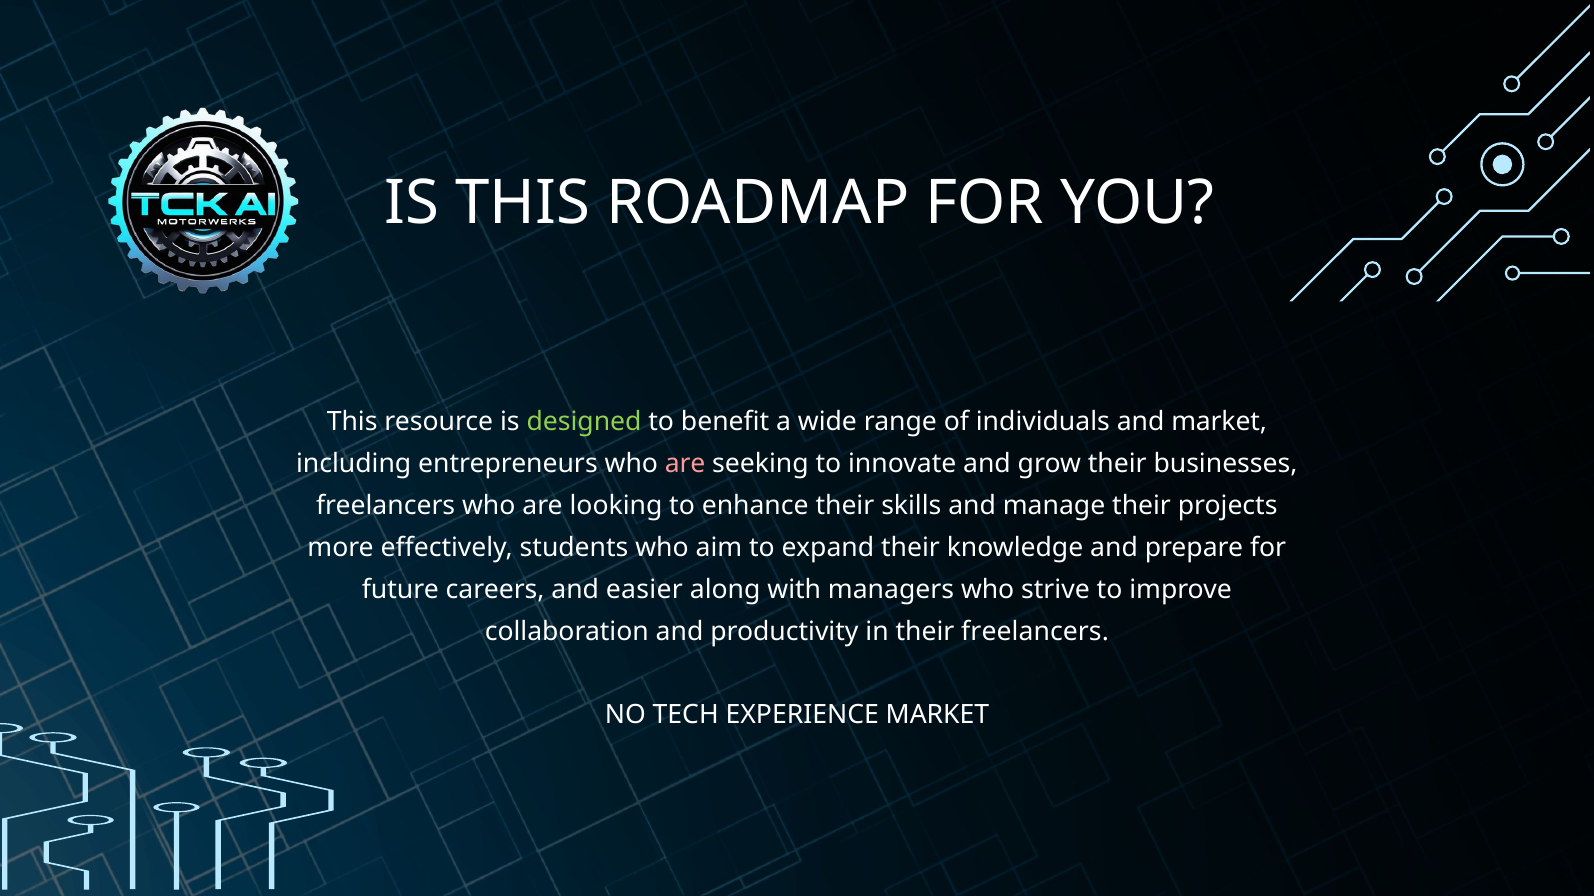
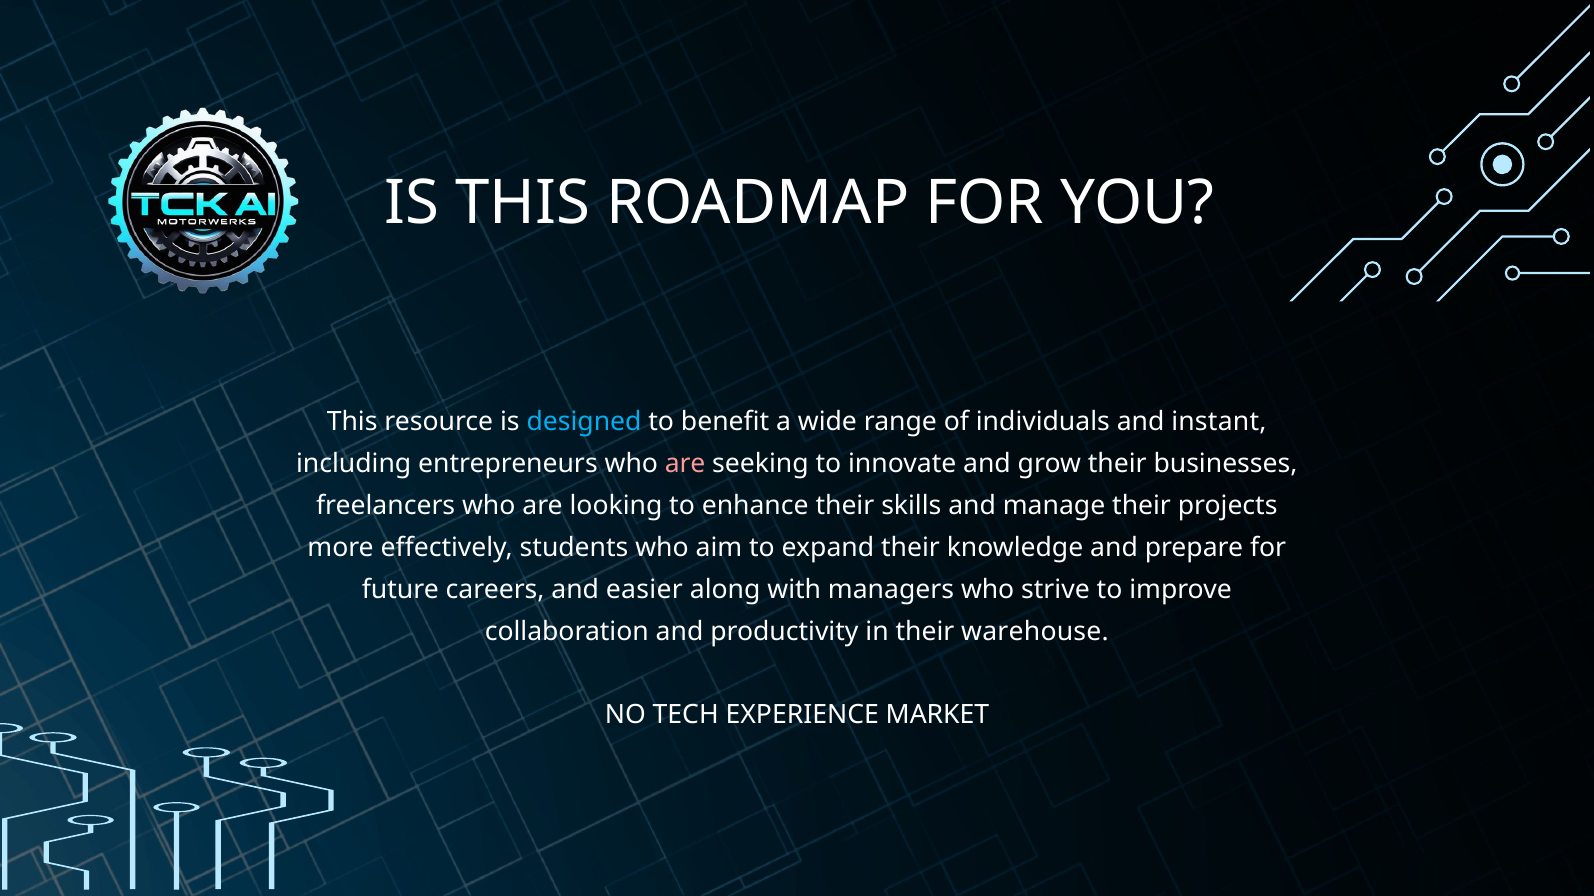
designed colour: light green -> light blue (584, 422)
and market: market -> instant (1219, 422)
their freelancers: freelancers -> warehouse (1035, 632)
